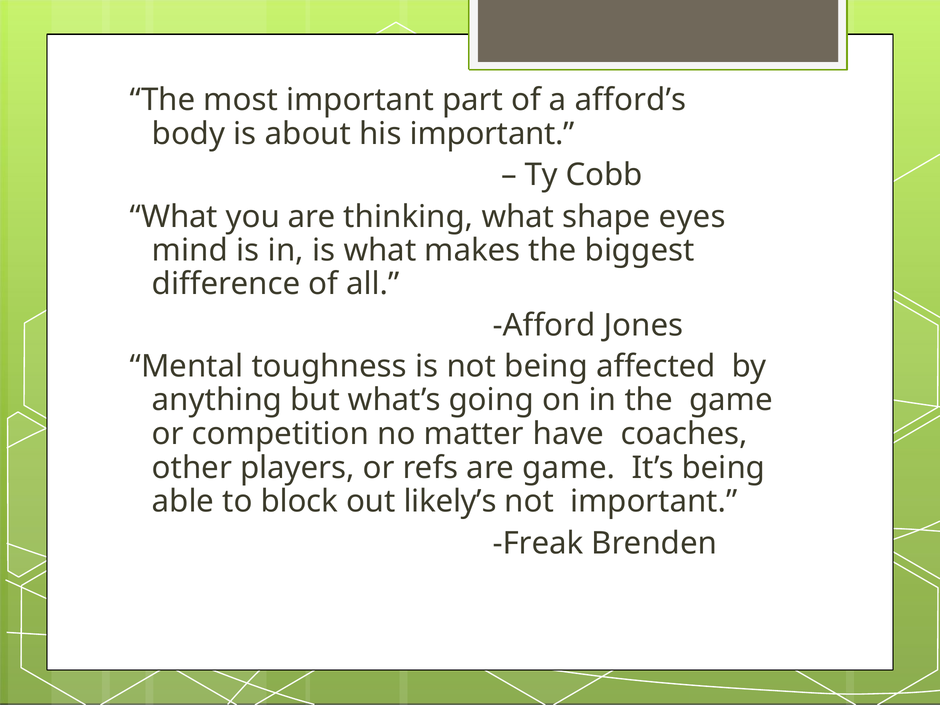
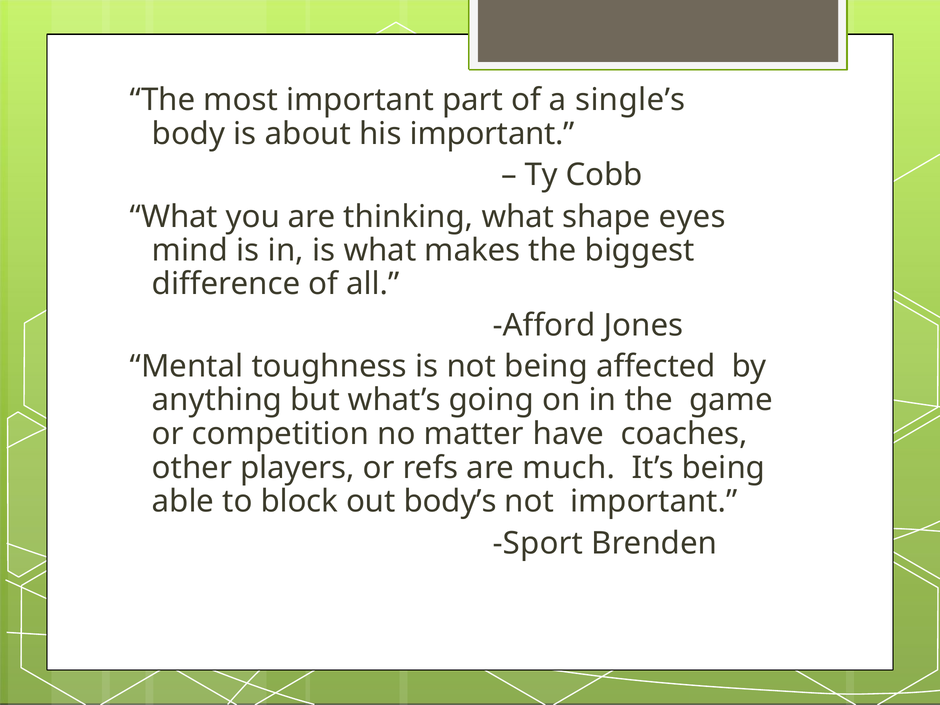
afford’s: afford’s -> single’s (630, 100)
are game: game -> much (569, 468)
likely’s: likely’s -> body’s (450, 502)
Freak: Freak -> Sport (538, 543)
